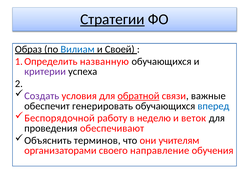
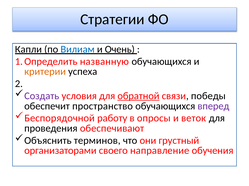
Стратегии underline: present -> none (112, 19)
Образ: Образ -> Капли (28, 50)
Своей: Своей -> Очень (120, 50)
критерии colour: purple -> orange (45, 72)
важные: важные -> победы (208, 96)
генерировать: генерировать -> пространство (103, 106)
вперед colour: blue -> purple (213, 106)
неделю: неделю -> опросы (154, 119)
учителям: учителям -> грустный (179, 141)
